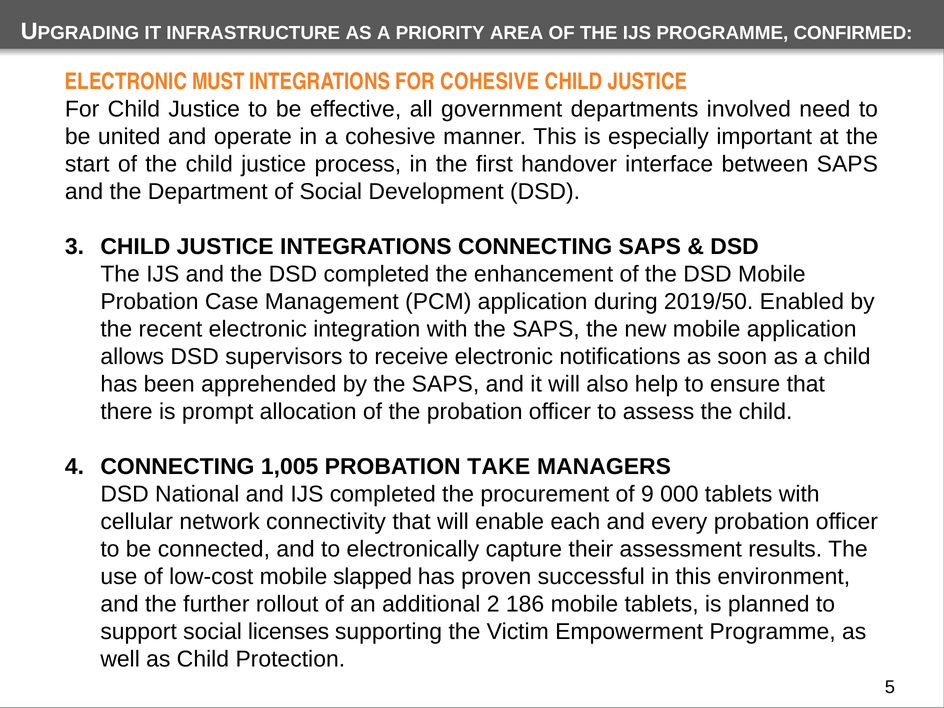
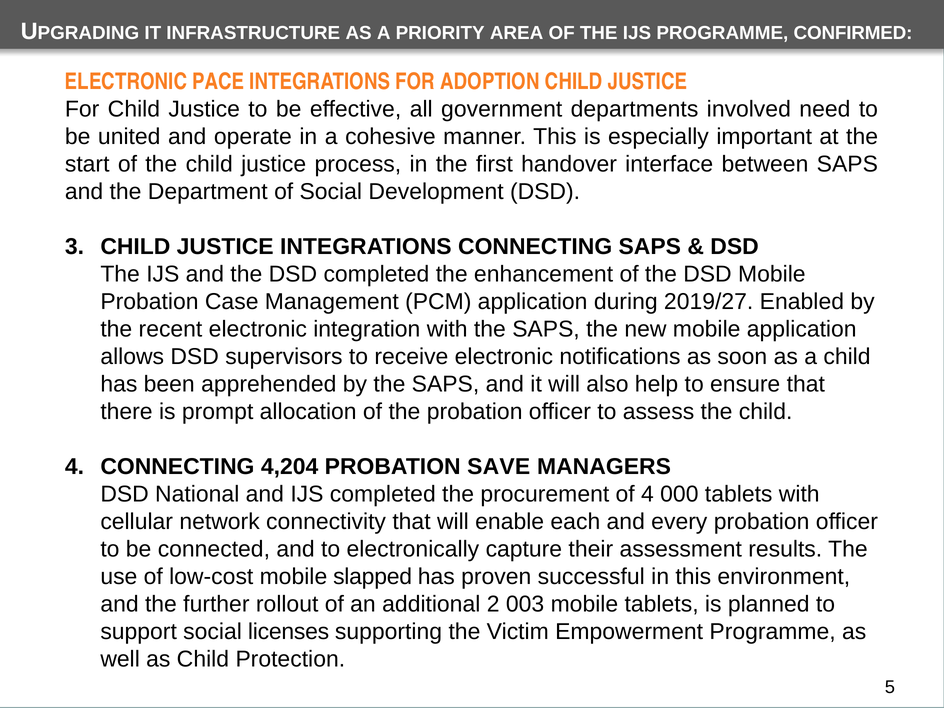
MUST: MUST -> PACE (218, 82)
FOR COHESIVE: COHESIVE -> ADOPTION (490, 82)
2019/50: 2019/50 -> 2019/27 (709, 302)
1,005: 1,005 -> 4,204 (290, 467)
TAKE: TAKE -> SAVE (499, 467)
of 9: 9 -> 4 (647, 494)
186: 186 -> 003 (525, 604)
